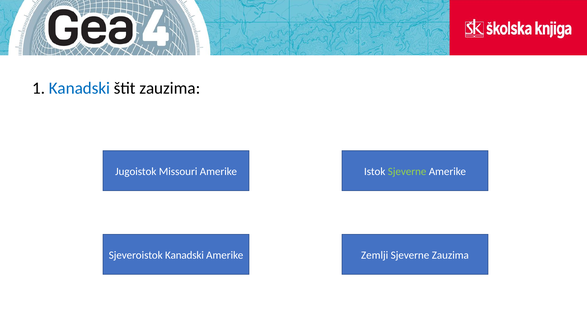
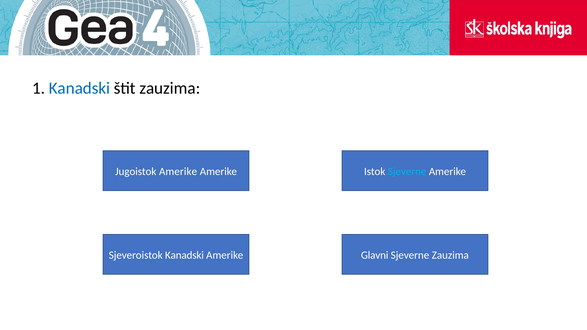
Jugoistok Missouri: Missouri -> Amerike (178, 172)
Sjeverne colour: light green -> light blue (407, 172)
Zemlji: Zemlji -> Glavni (375, 255)
